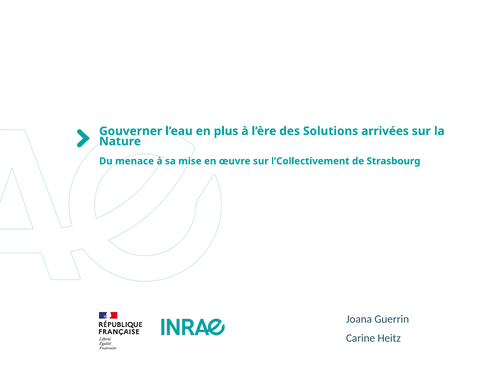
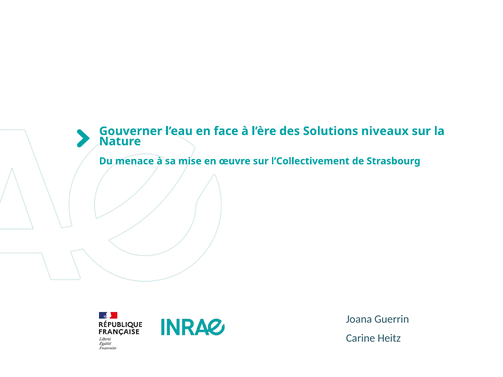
plus: plus -> face (226, 131)
arrivées: arrivées -> niveaux (385, 131)
